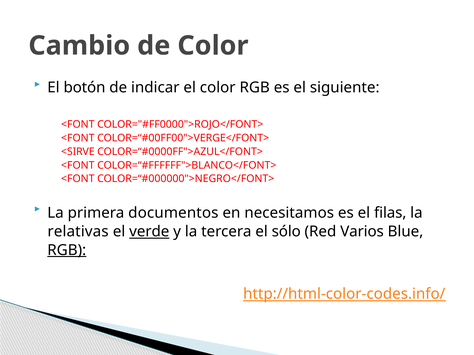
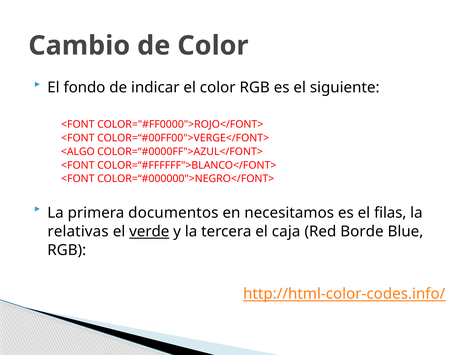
botón: botón -> fondo (84, 87)
<SIRVE: <SIRVE -> <ALGO (78, 152)
sólo: sólo -> caja (286, 232)
Varios: Varios -> Borde (362, 232)
RGB underline: present -> none (67, 250)
